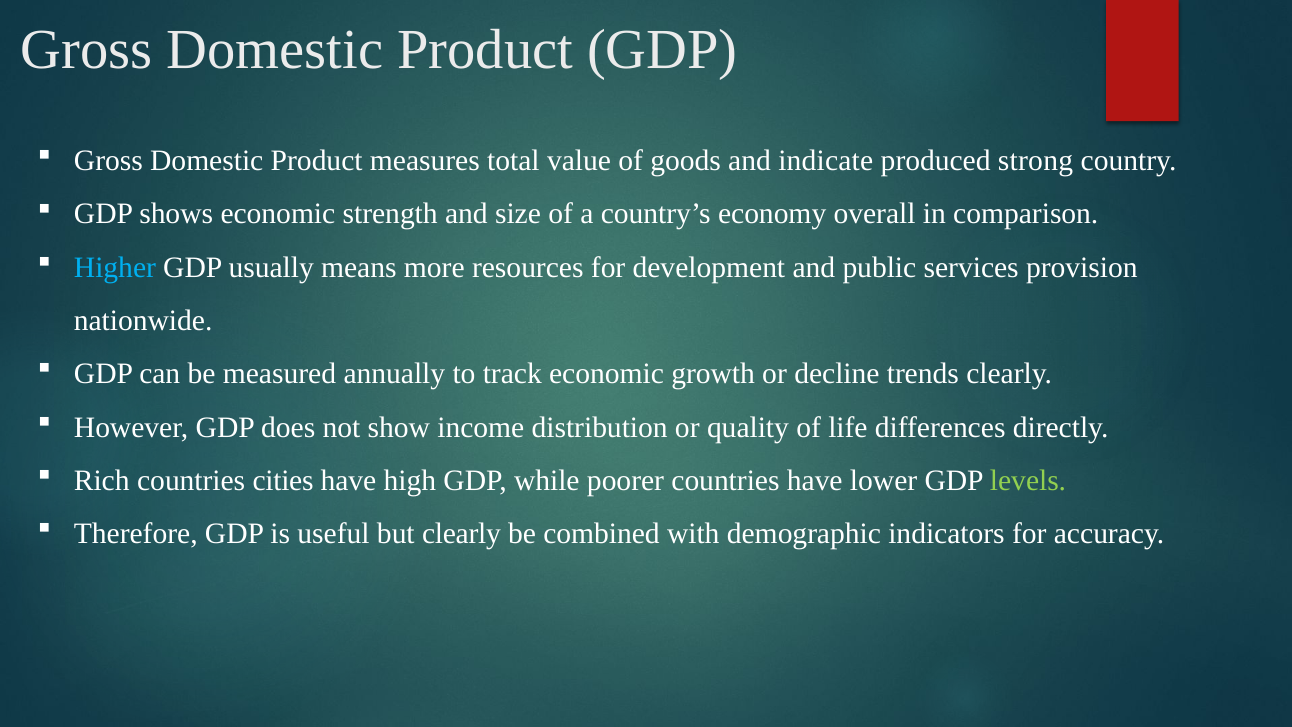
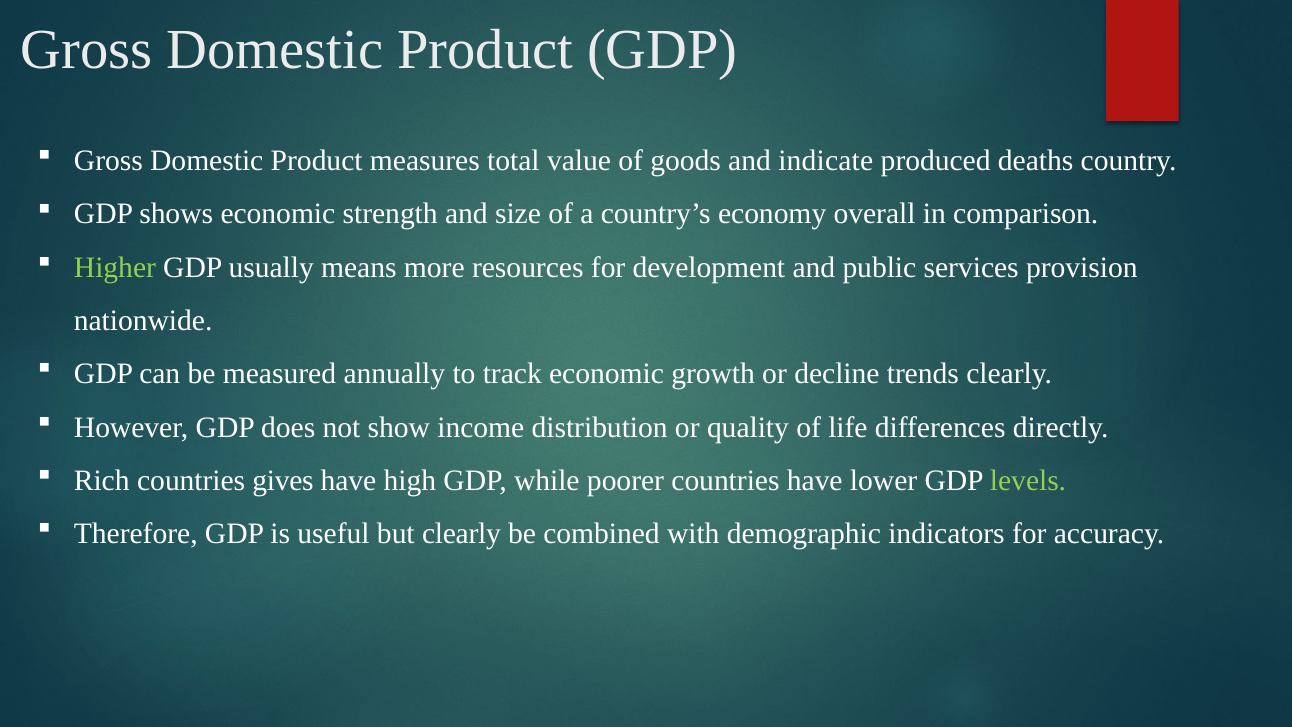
strong: strong -> deaths (1036, 161)
Higher colour: light blue -> light green (115, 267)
cities: cities -> gives (283, 480)
